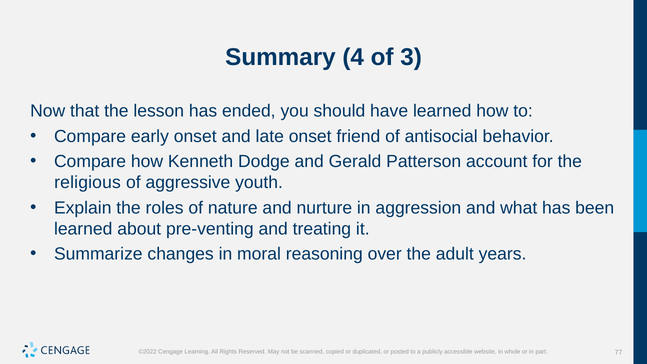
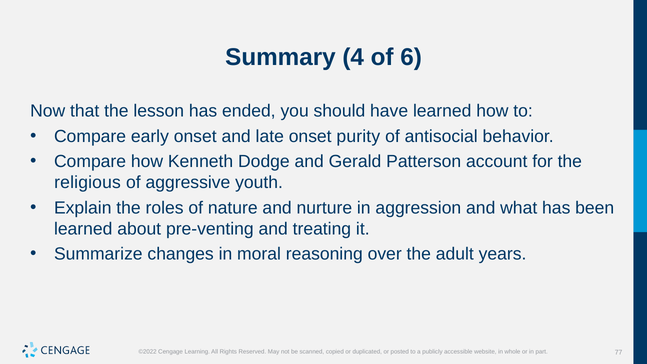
3: 3 -> 6 (411, 57)
friend: friend -> purity (358, 136)
